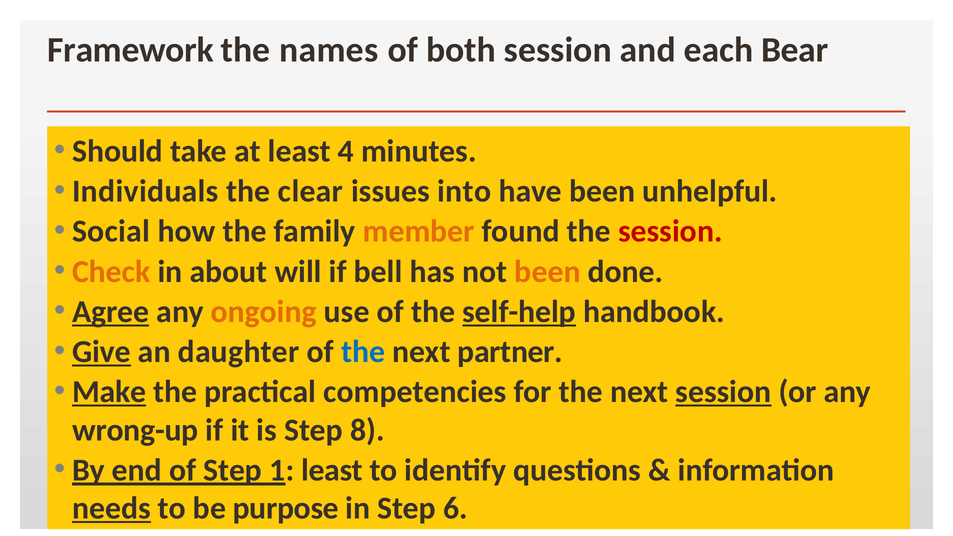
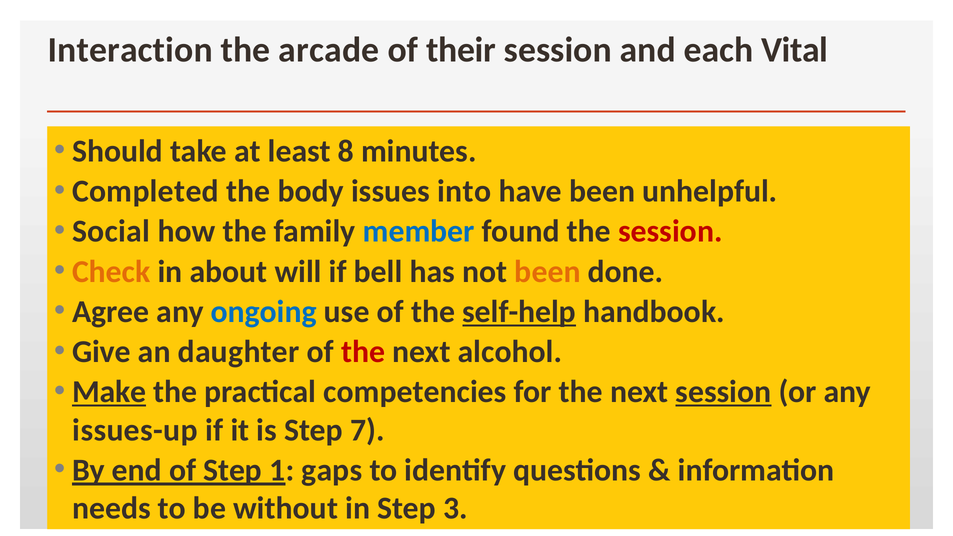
Framework: Framework -> Interaction (130, 50)
names: names -> arcade (329, 50)
both: both -> their (461, 50)
Bear: Bear -> Vital (795, 50)
4: 4 -> 8 (346, 151)
Individuals: Individuals -> Completed (145, 191)
clear: clear -> body (311, 191)
member colour: orange -> blue (419, 231)
Agree underline: present -> none (111, 312)
ongoing colour: orange -> blue (264, 312)
Give underline: present -> none (101, 352)
the colour: blue -> red (363, 352)
partner: partner -> alcohol (510, 352)
wrong-up: wrong-up -> issues-up (135, 430)
8: 8 -> 7 (367, 430)
1 least: least -> gaps (332, 470)
needs underline: present -> none (111, 508)
purpose: purpose -> without (286, 508)
6: 6 -> 3 (455, 508)
